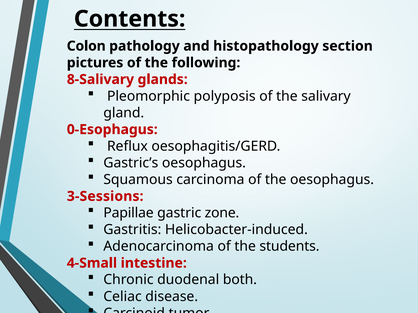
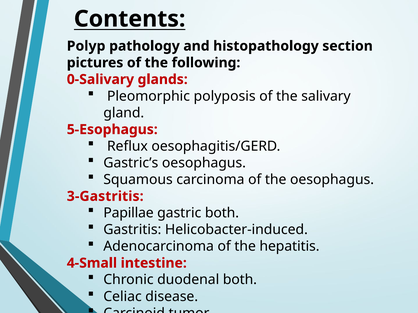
Colon: Colon -> Polyp (86, 46)
8-Salivary: 8-Salivary -> 0-Salivary (100, 80)
0-Esophagus: 0-Esophagus -> 5-Esophagus (112, 130)
3-Sessions: 3-Sessions -> 3-Gastritis (105, 197)
gastric zone: zone -> both (222, 213)
students: students -> hepatitis (289, 247)
